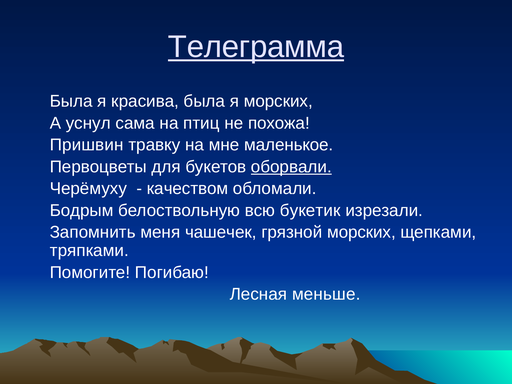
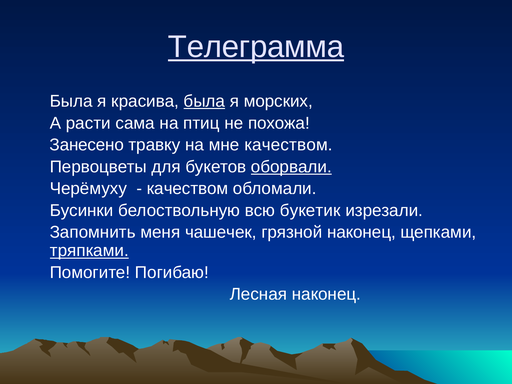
была underline: none -> present (204, 101)
уснул: уснул -> расти (88, 123)
Пришвин: Пришвин -> Занесено (87, 145)
мне маленькое: маленькое -> качеством (289, 145)
Бодрым: Бодрым -> Бусинки (82, 210)
грязной морских: морских -> наконец (361, 232)
тряпками underline: none -> present (89, 251)
Лесная меньше: меньше -> наконец (326, 294)
